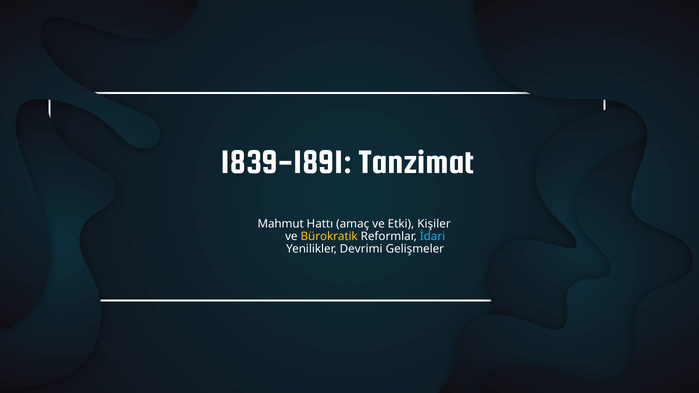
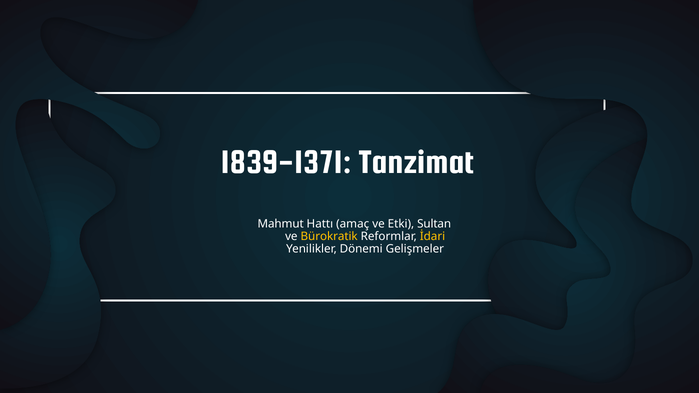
1839-1891: 1839-1891 -> 1839-1371 (286, 162)
Kişiler: Kişiler -> Sultan (434, 224)
İdari colour: light blue -> yellow (432, 236)
Devrimi: Devrimi -> Dönemi (361, 249)
